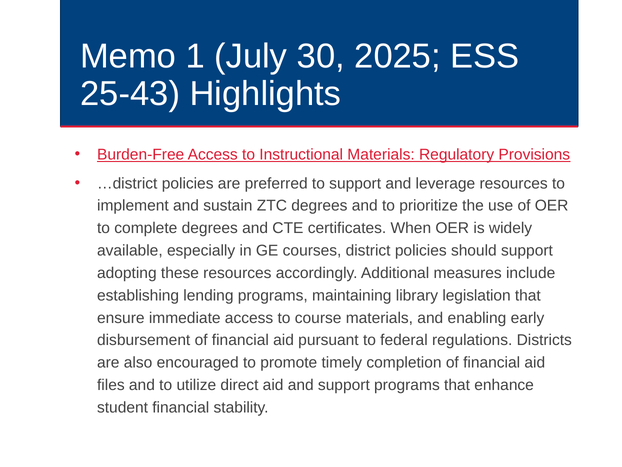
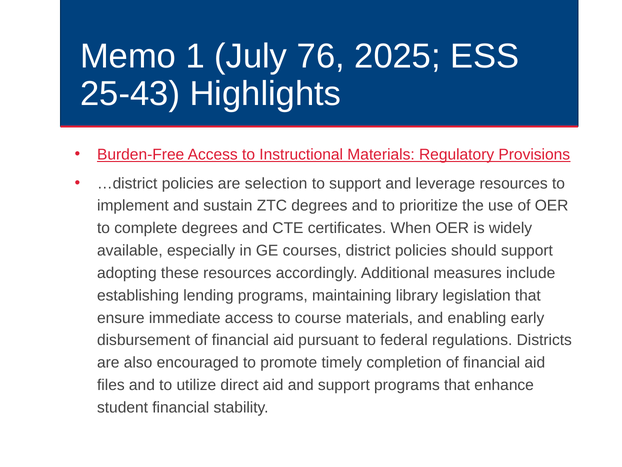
30: 30 -> 76 (321, 56)
preferred: preferred -> selection (276, 183)
